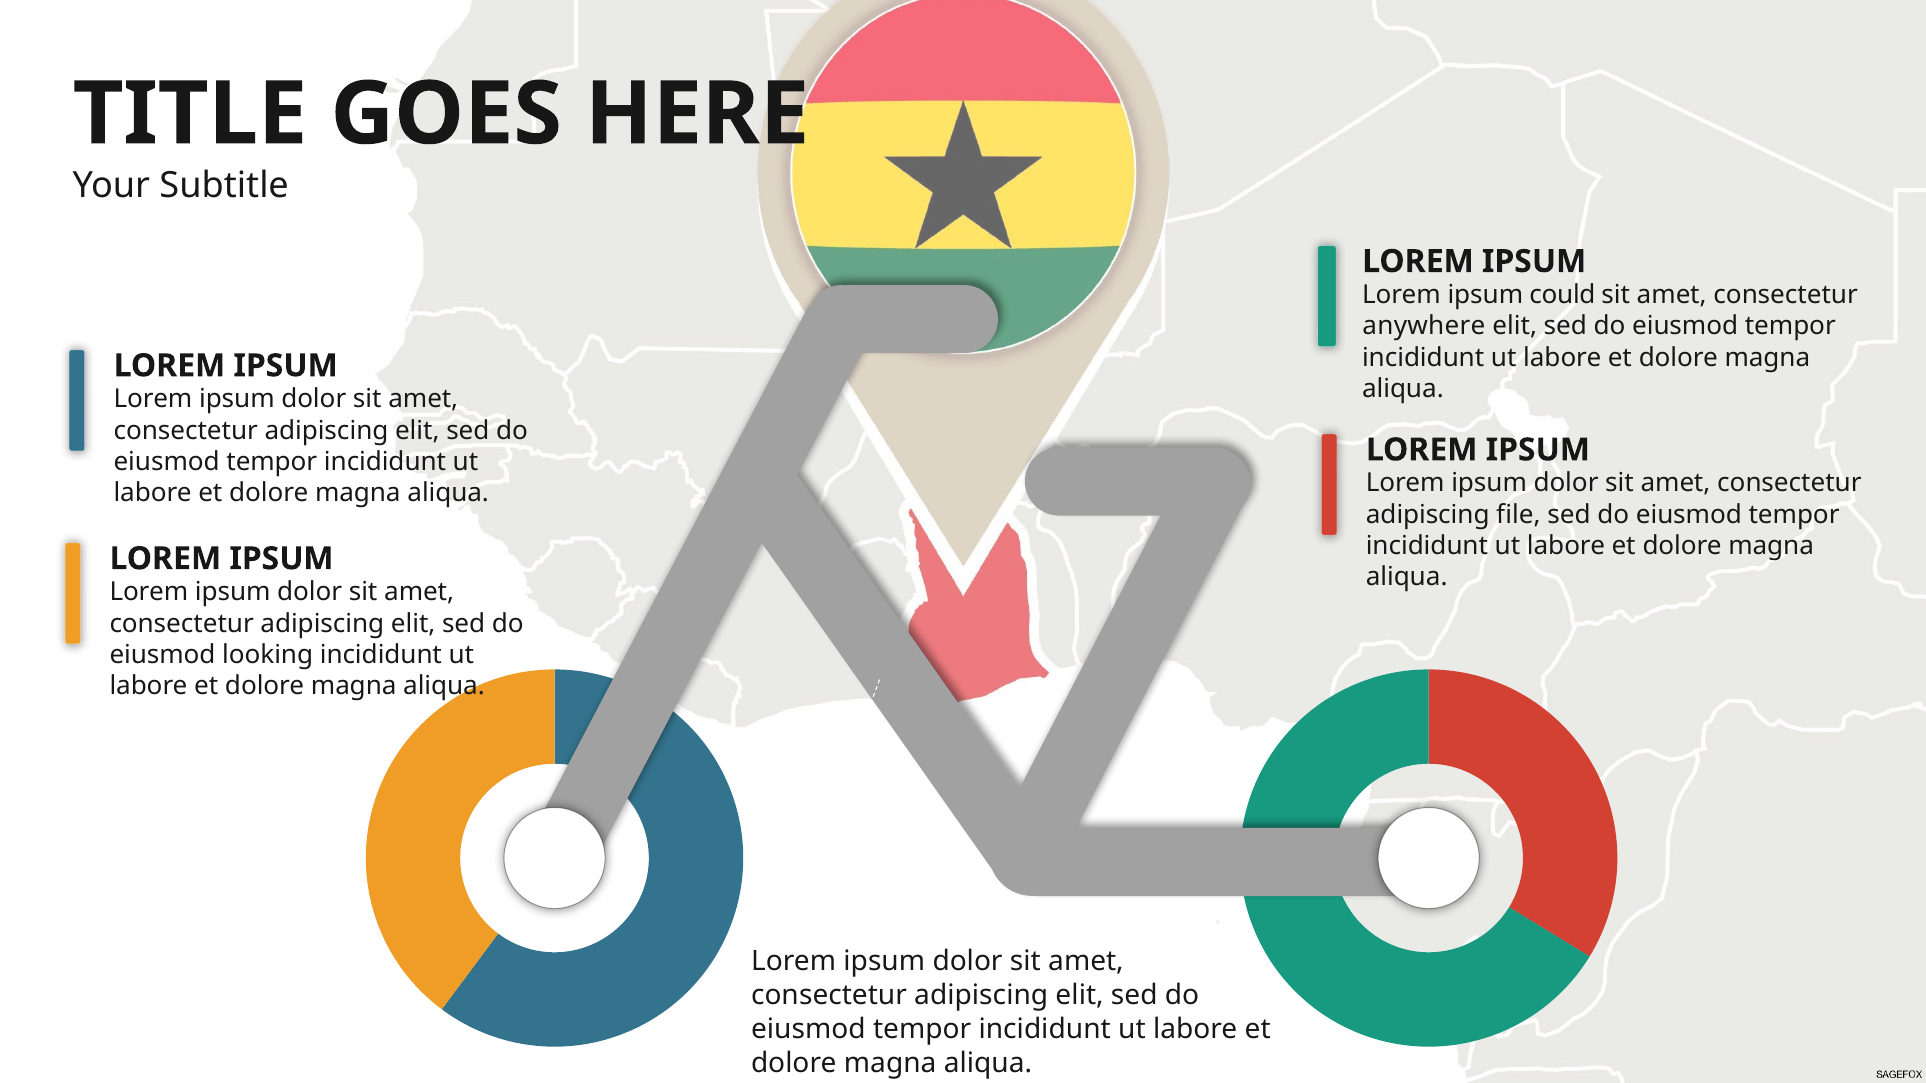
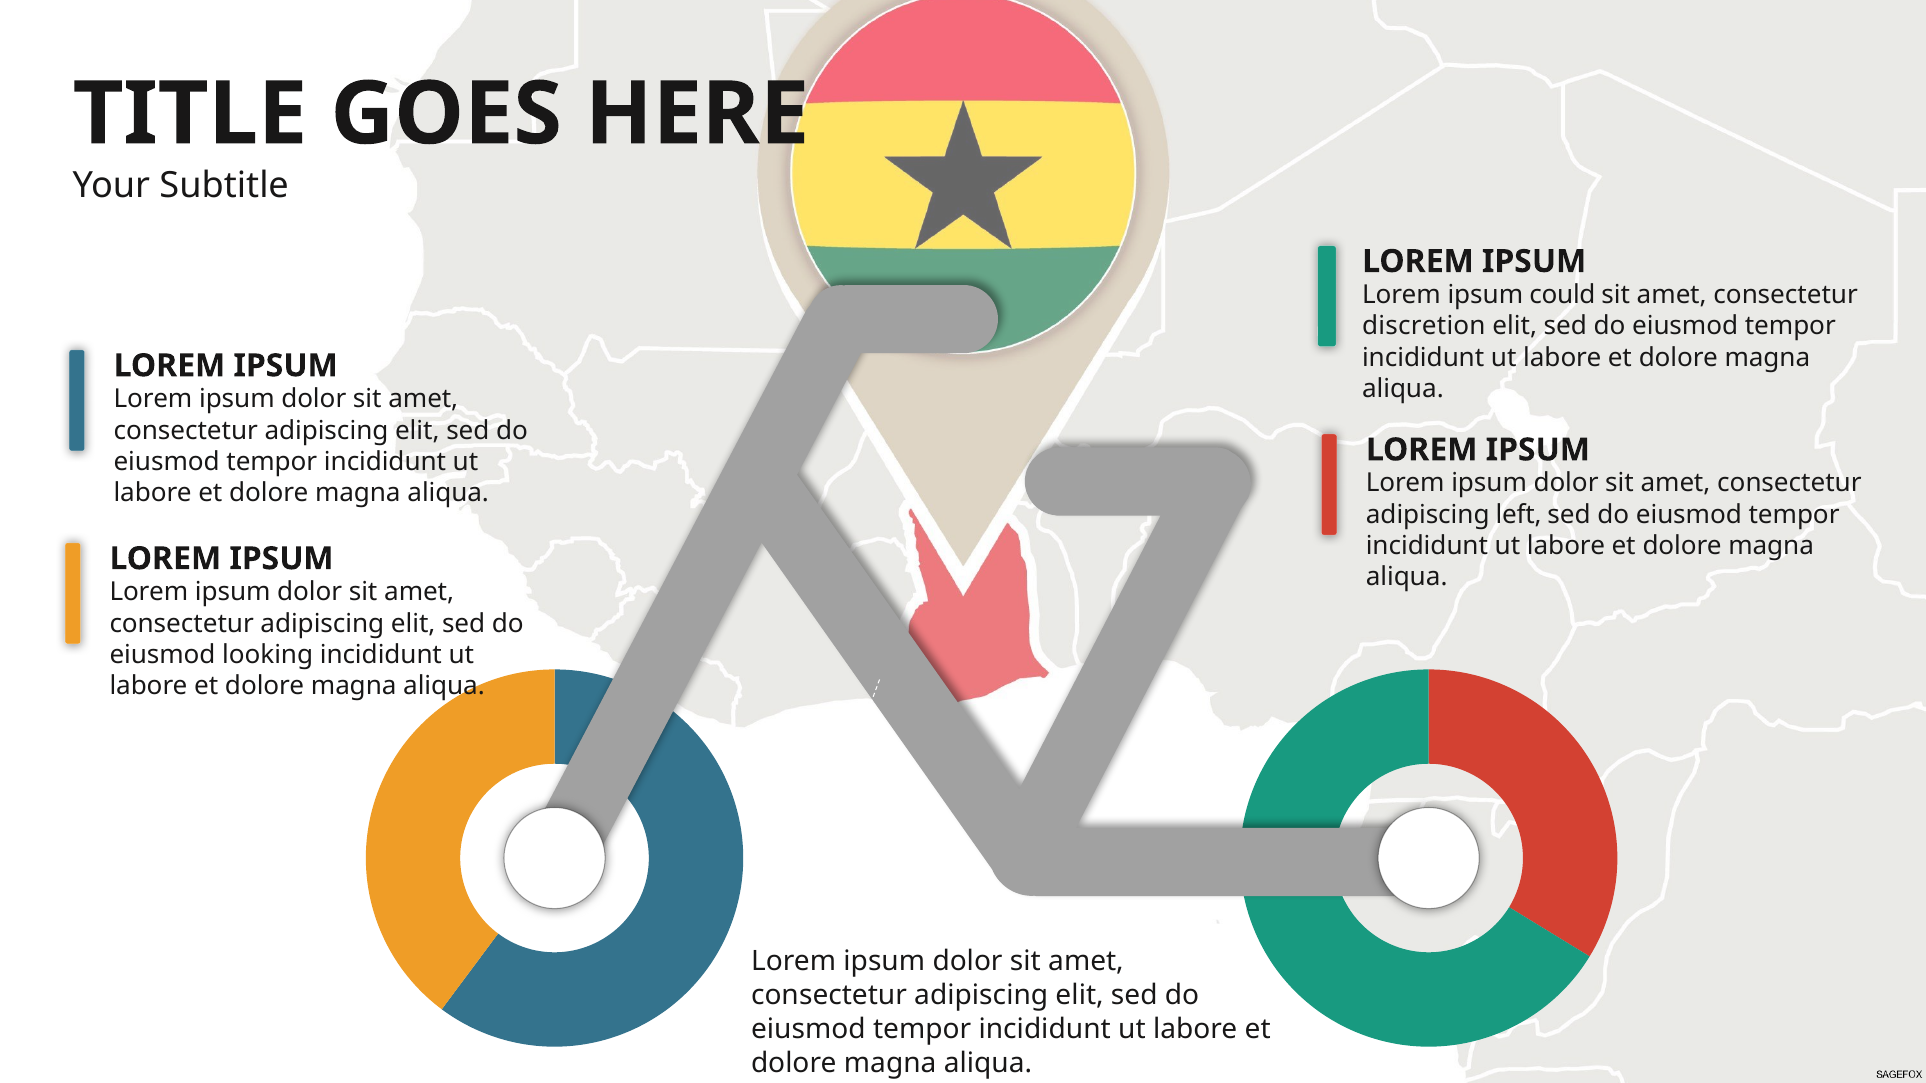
anywhere: anywhere -> discretion (1424, 326)
file: file -> left (1519, 515)
